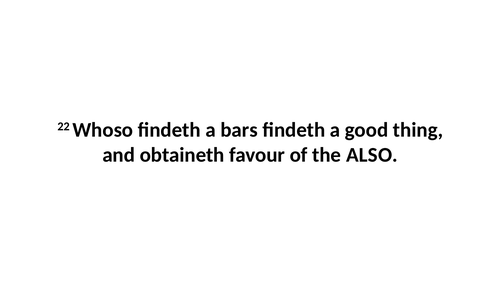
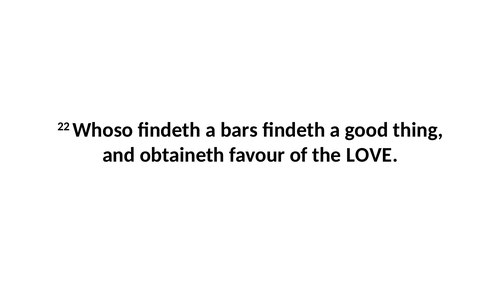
ALSO: ALSO -> LOVE (372, 155)
